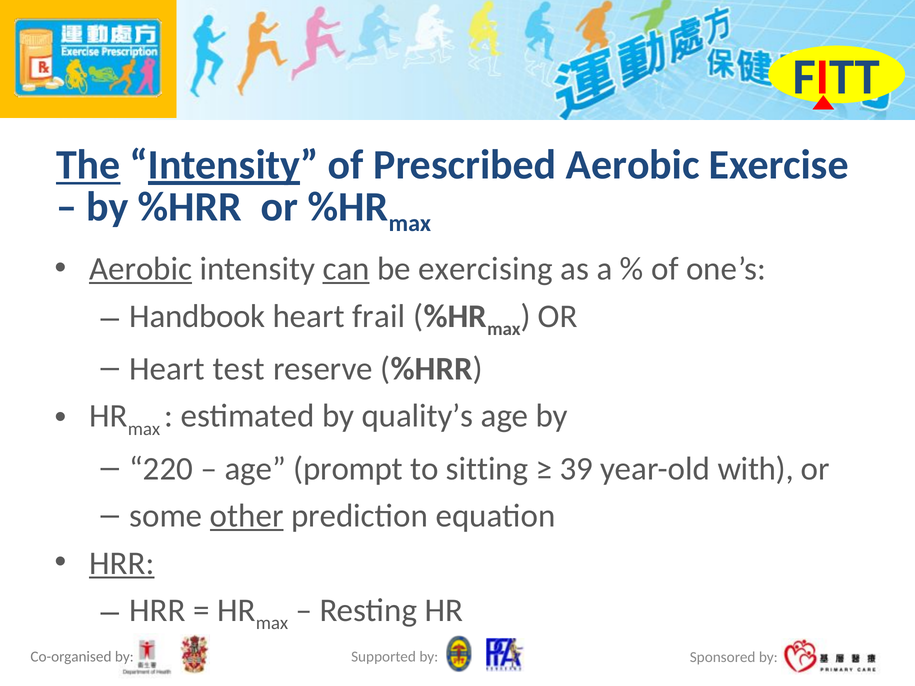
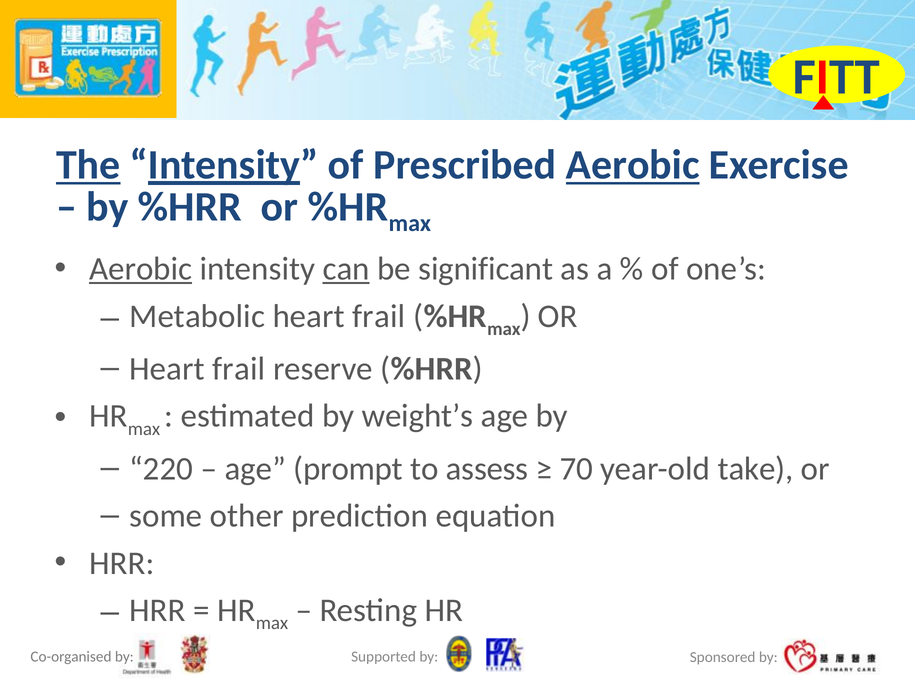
Aerobic underline: none -> present (633, 165)
exercising: exercising -> significant (486, 269)
Handbook: Handbook -> Metabolic (197, 316)
test: test -> frail (239, 369)
quality’s: quality’s -> weight’s (417, 416)
sitting: sitting -> assess (487, 469)
39: 39 -> 70 (576, 469)
with: with -> take (756, 469)
other underline: present -> none (247, 516)
HRR underline: present -> none (122, 563)
